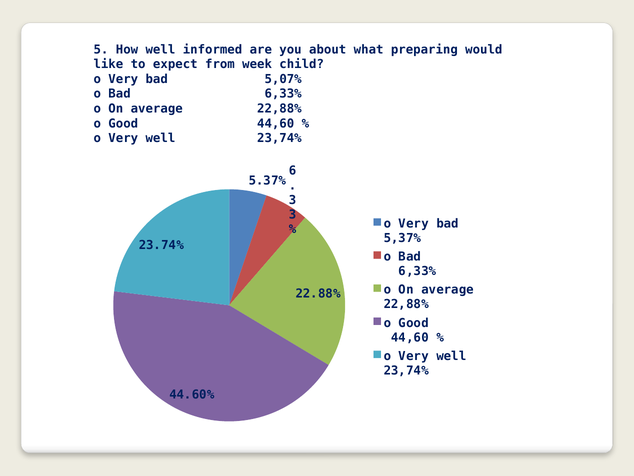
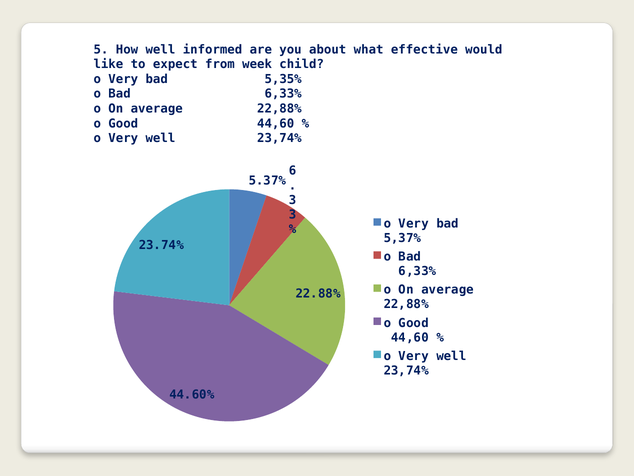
preparing: preparing -> effective (424, 49)
5,07%: 5,07% -> 5,35% (283, 79)
